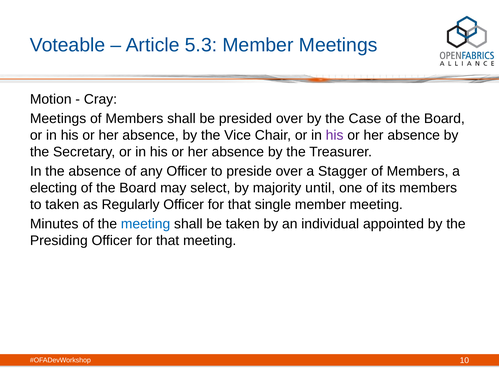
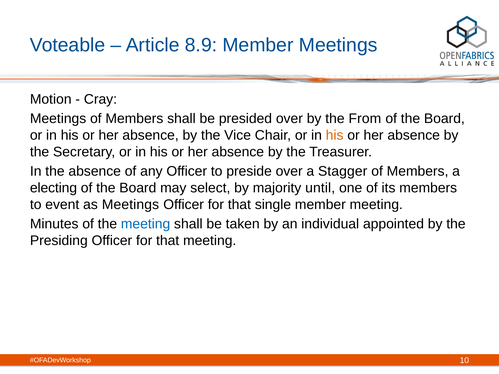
5.3: 5.3 -> 8.9 (201, 45)
Case: Case -> From (365, 119)
his colour: purple -> orange (335, 135)
to taken: taken -> event (62, 205)
as Regularly: Regularly -> Meetings (130, 205)
